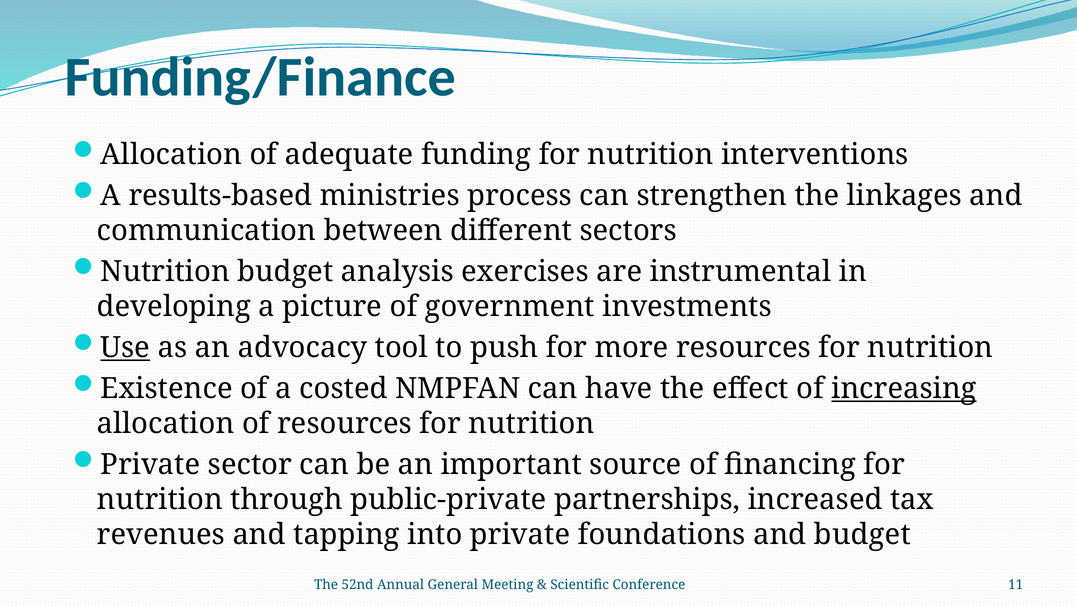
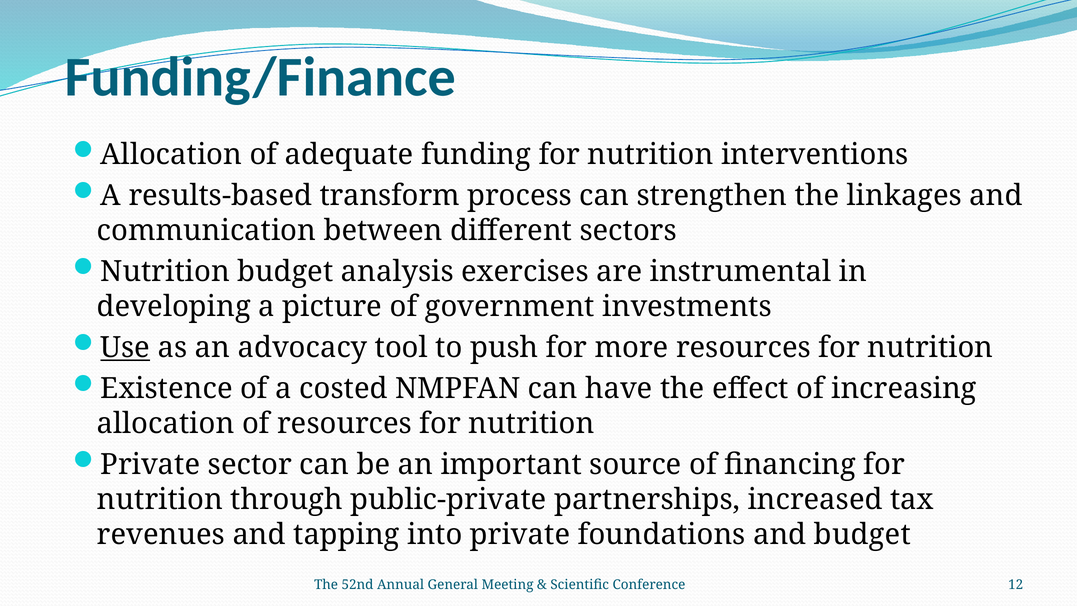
ministries: ministries -> transform (390, 196)
increasing underline: present -> none (904, 389)
11: 11 -> 12 (1016, 584)
